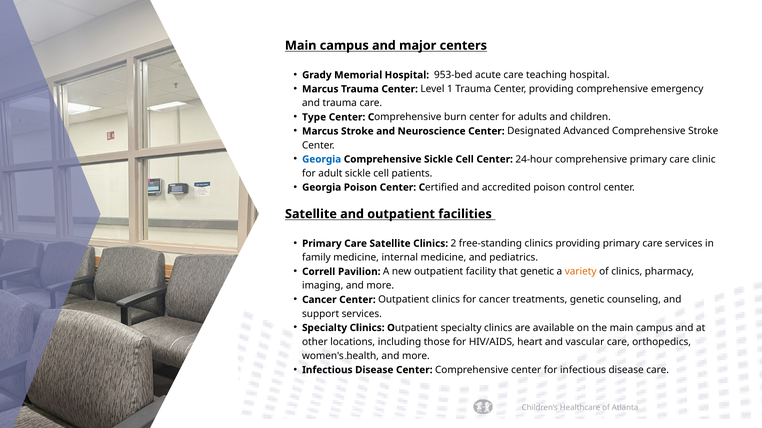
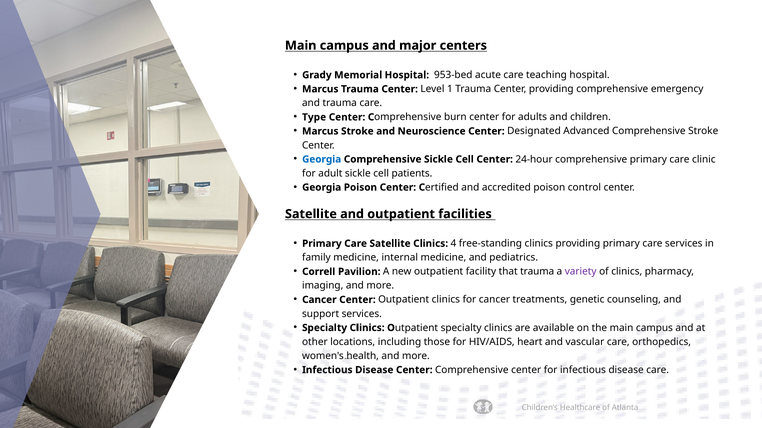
2: 2 -> 4 (453, 244)
that genetic: genetic -> trauma (537, 272)
variety colour: orange -> purple (581, 272)
